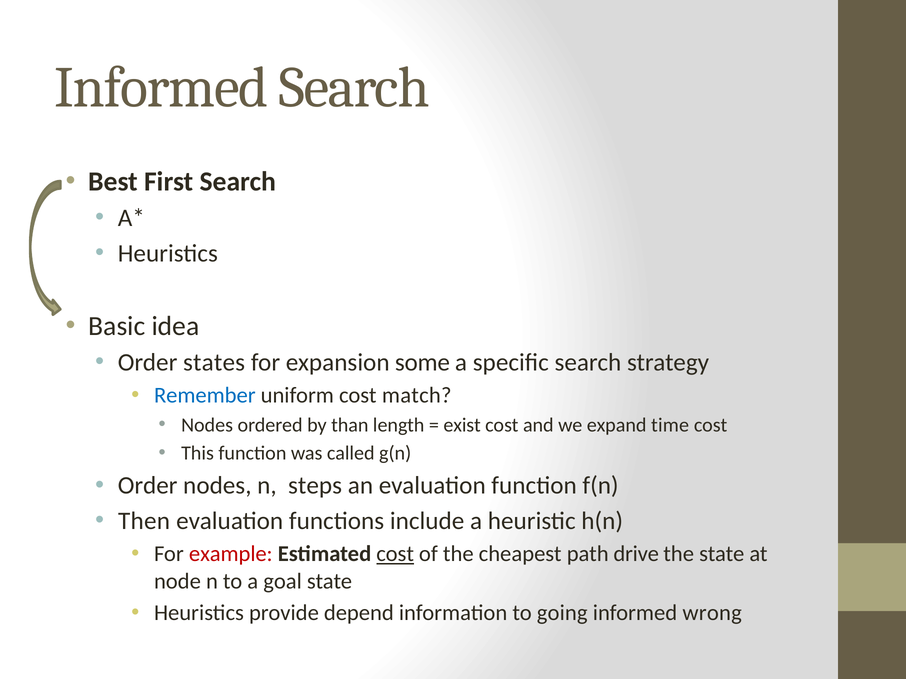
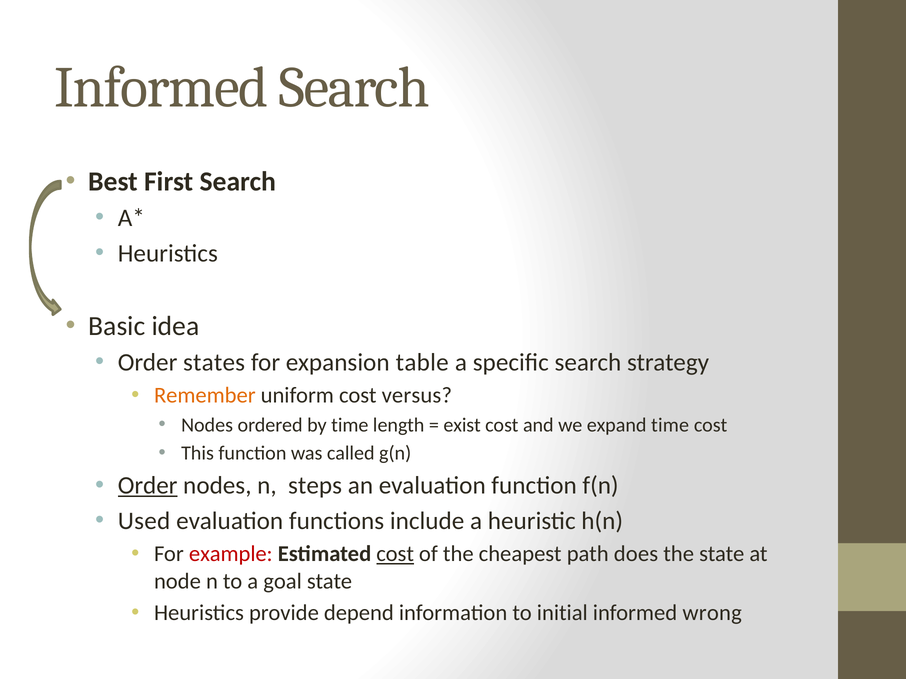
some: some -> table (422, 363)
Remember colour: blue -> orange (205, 396)
match: match -> versus (417, 396)
by than: than -> time (350, 425)
Order underline: none -> present (148, 486)
Then: Then -> Used (144, 521)
drive: drive -> does (636, 554)
going: going -> initial (562, 613)
